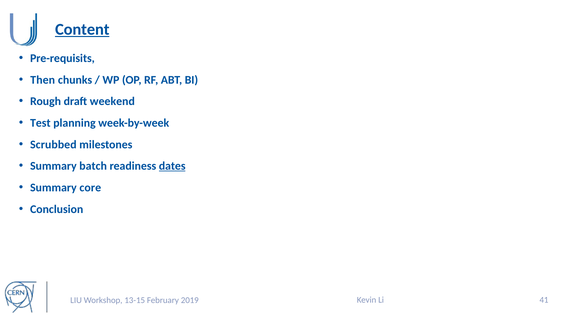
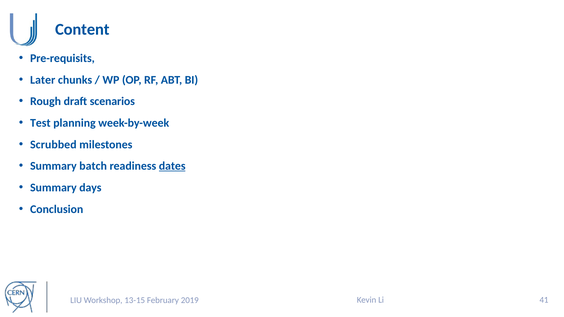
Content underline: present -> none (82, 29)
Then: Then -> Later (43, 80)
weekend: weekend -> scenarios (112, 101)
core: core -> days (90, 188)
